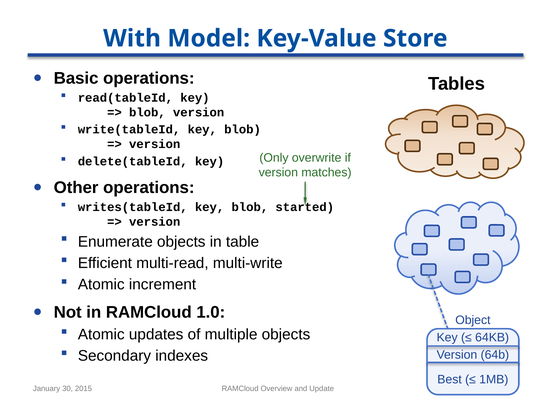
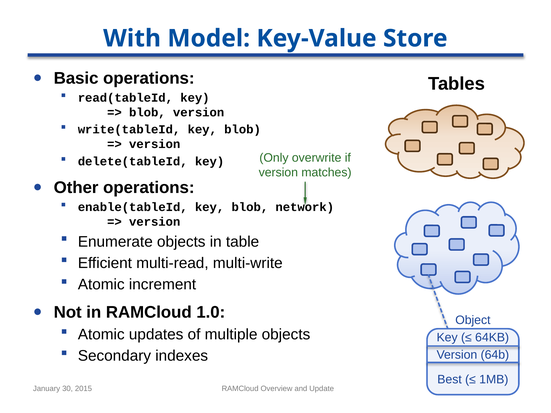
writes(tableId: writes(tableId -> enable(tableId (133, 207)
started: started -> network (305, 207)
